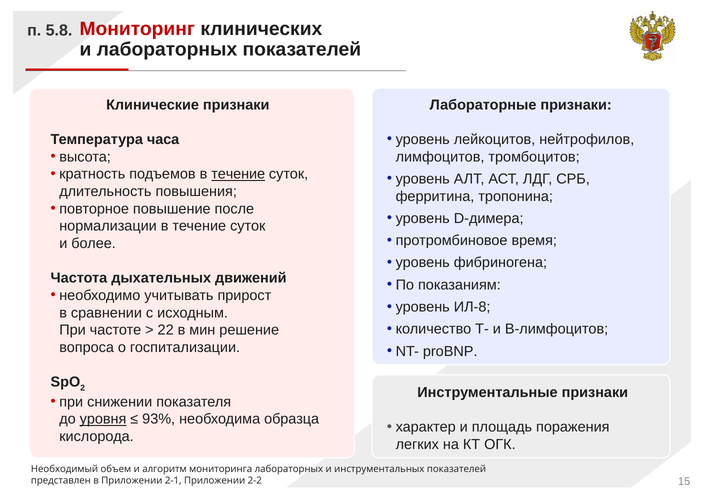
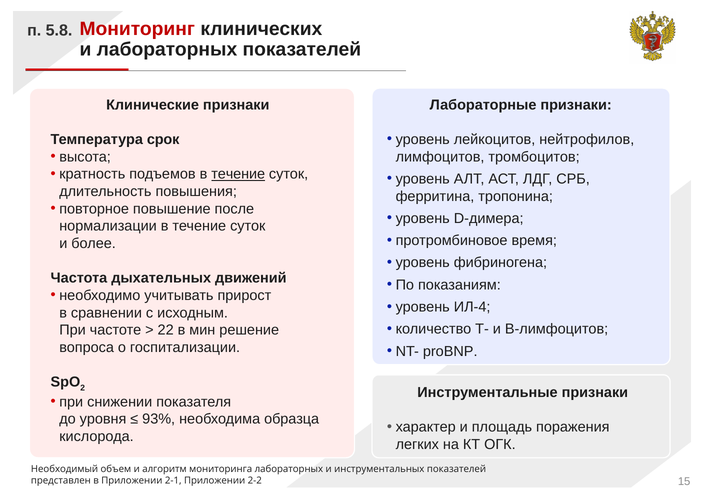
часа: часа -> срок (163, 139)
ИЛ-8: ИЛ-8 -> ИЛ-4 (472, 307)
уровня underline: present -> none (103, 419)
